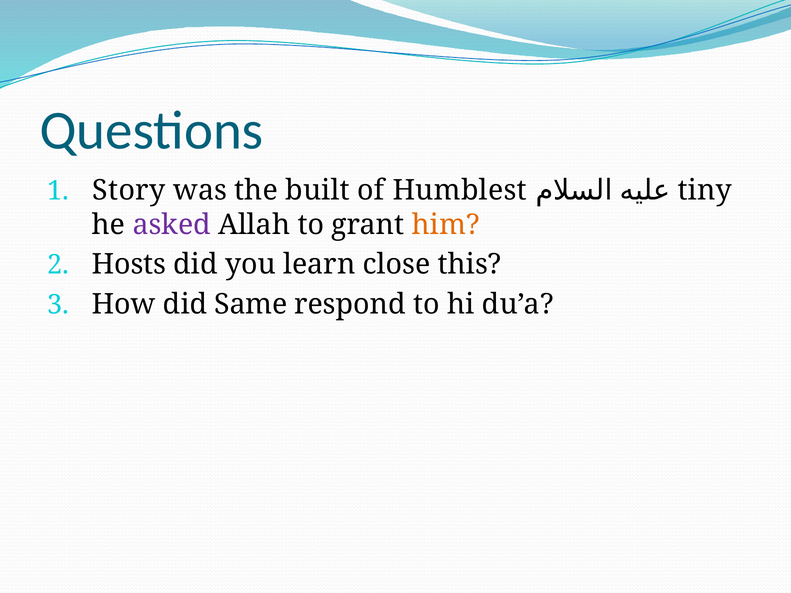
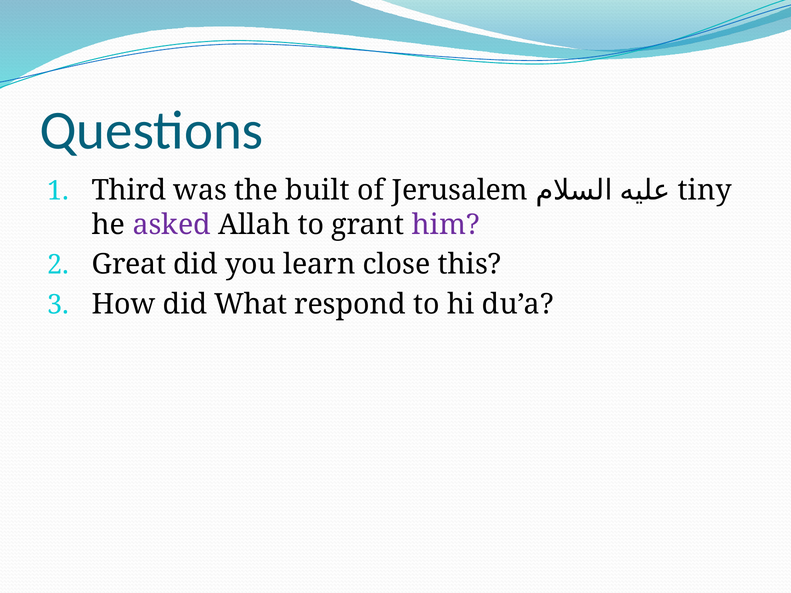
Story: Story -> Third (129, 190)
Humblest: Humblest -> Jerusalem (460, 190)
him colour: orange -> purple (446, 225)
Hosts: Hosts -> Great (129, 265)
Same: Same -> What (251, 305)
